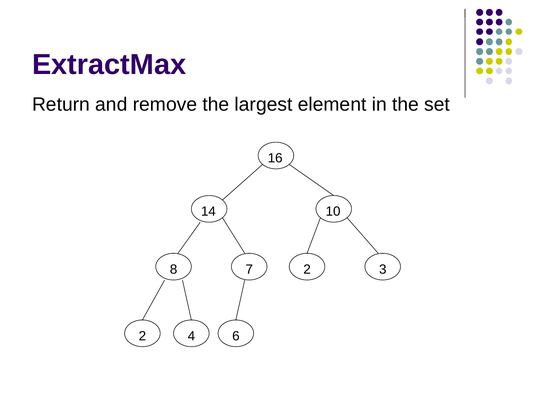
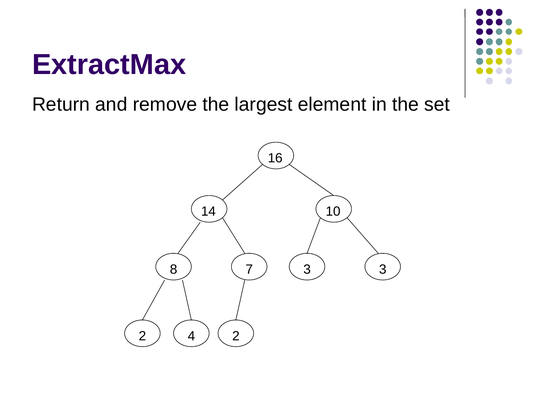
7 2: 2 -> 3 (307, 270)
4 6: 6 -> 2 (236, 336)
